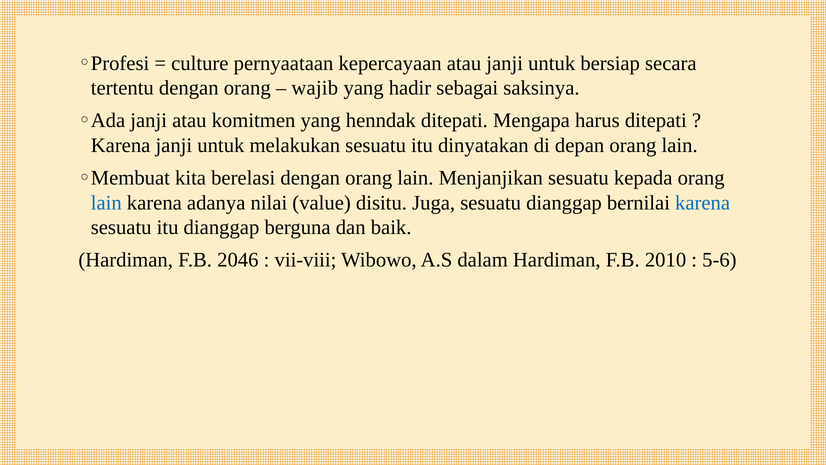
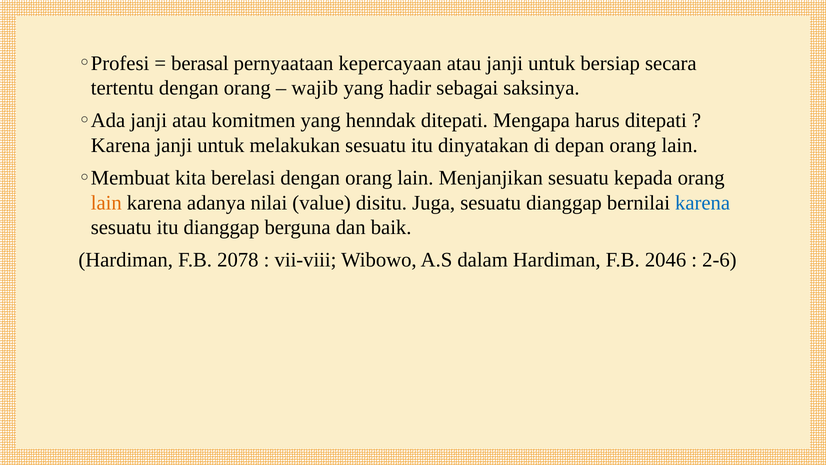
culture: culture -> berasal (200, 63)
lain colour: blue -> orange (106, 203)
2046: 2046 -> 2078 (238, 260)
2010: 2010 -> 2046 (666, 260)
5-6: 5-6 -> 2-6 (719, 260)
